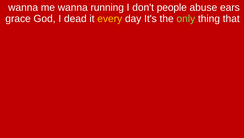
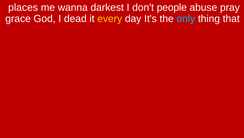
wanna: wanna -> places (23, 8)
running: running -> darkest (107, 8)
ears: ears -> pray (230, 8)
only colour: light green -> light blue (186, 19)
